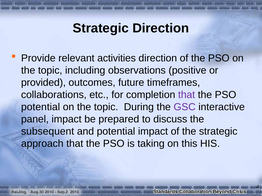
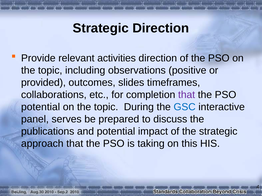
future: future -> slides (131, 83)
GSC colour: purple -> blue (185, 107)
panel impact: impact -> serves (67, 120)
subsequent: subsequent -> publications (48, 132)
